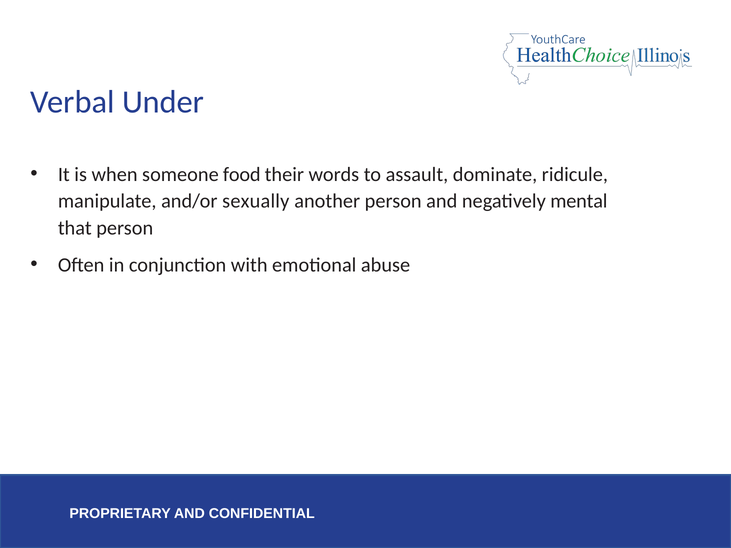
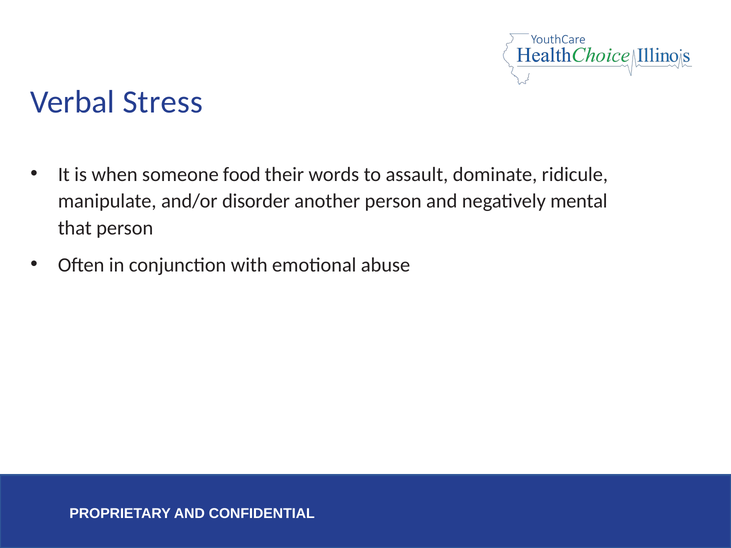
Under: Under -> Stress (163, 102)
sexually: sexually -> disorder (256, 201)
